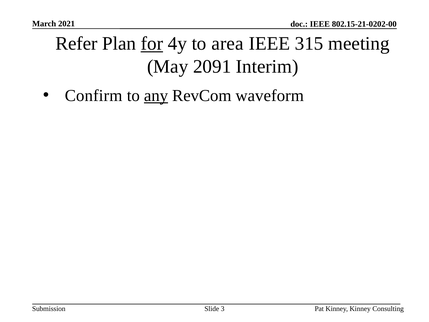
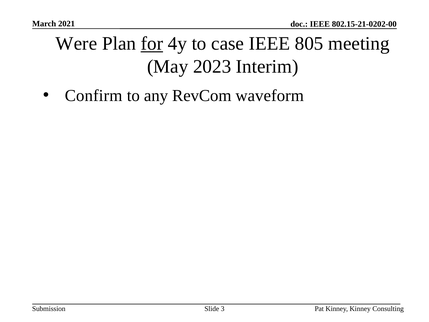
Refer: Refer -> Were (76, 44)
area: area -> case (228, 44)
315: 315 -> 805 (309, 44)
2091: 2091 -> 2023 (212, 66)
any underline: present -> none (156, 96)
